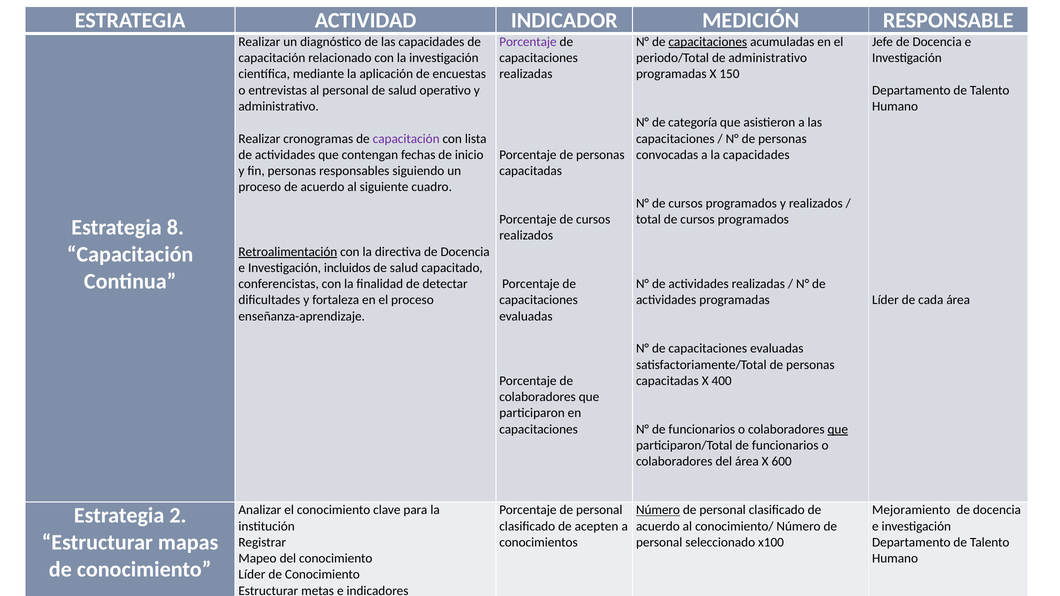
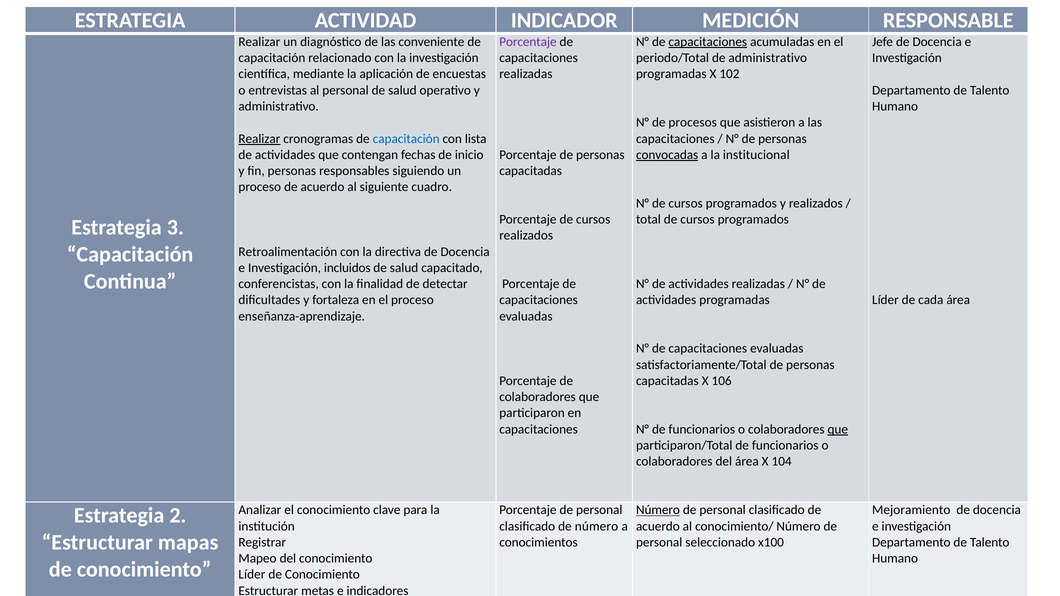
las capacidades: capacidades -> conveniente (431, 42)
150: 150 -> 102 (729, 74)
categoría: categoría -> procesos (693, 123)
Realizar underline: none -> present (259, 139)
capacitación colour: purple -> blue (406, 139)
convocadas underline: none -> present (667, 155)
la capacidades: capacidades -> institucional (756, 155)
8: 8 -> 3 (175, 227)
Retroalimentación underline: present -> none (288, 252)
400: 400 -> 106 (722, 381)
600: 600 -> 104 (782, 462)
de acepten: acepten -> número (597, 526)
